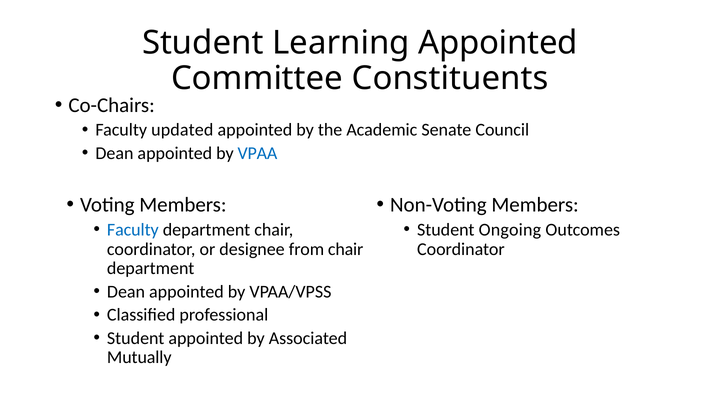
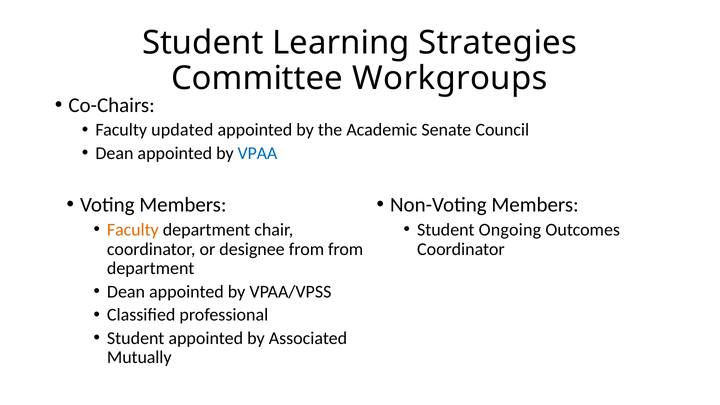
Learning Appointed: Appointed -> Strategies (498, 43)
Constituents: Constituents -> Workgroups (450, 78)
Faculty colour: blue -> orange (133, 230)
from chair: chair -> from (346, 249)
